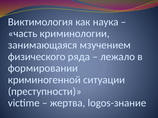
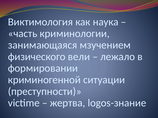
ряда: ряда -> вели (79, 57)
